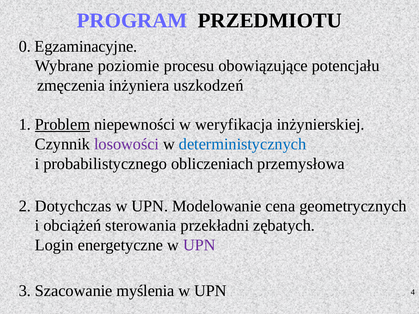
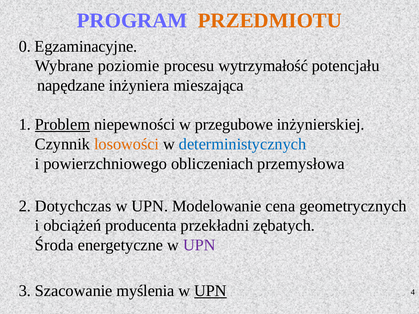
PRZEDMIOTU colour: black -> orange (270, 21)
obowiązujące: obowiązujące -> wytrzymałość (263, 66)
zmęczenia: zmęczenia -> napędzane (71, 86)
uszkodzeń: uszkodzeń -> mieszająca (209, 86)
weryfikacja: weryfikacja -> przegubowe (234, 125)
losowości colour: purple -> orange (127, 144)
probabilistycznego: probabilistycznego -> powierzchniowego (105, 164)
sterowania: sterowania -> producenta (141, 226)
Login: Login -> Środa (54, 245)
UPN underline: none -> present (210, 291)
